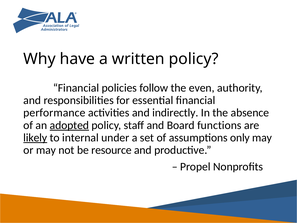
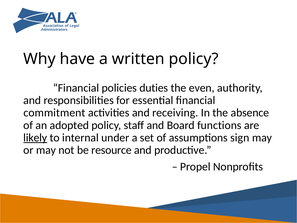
follow: follow -> duties (154, 88)
performance: performance -> commitment (54, 113)
indirectly: indirectly -> receiving (175, 113)
adopted underline: present -> none (69, 125)
only: only -> sign (240, 138)
